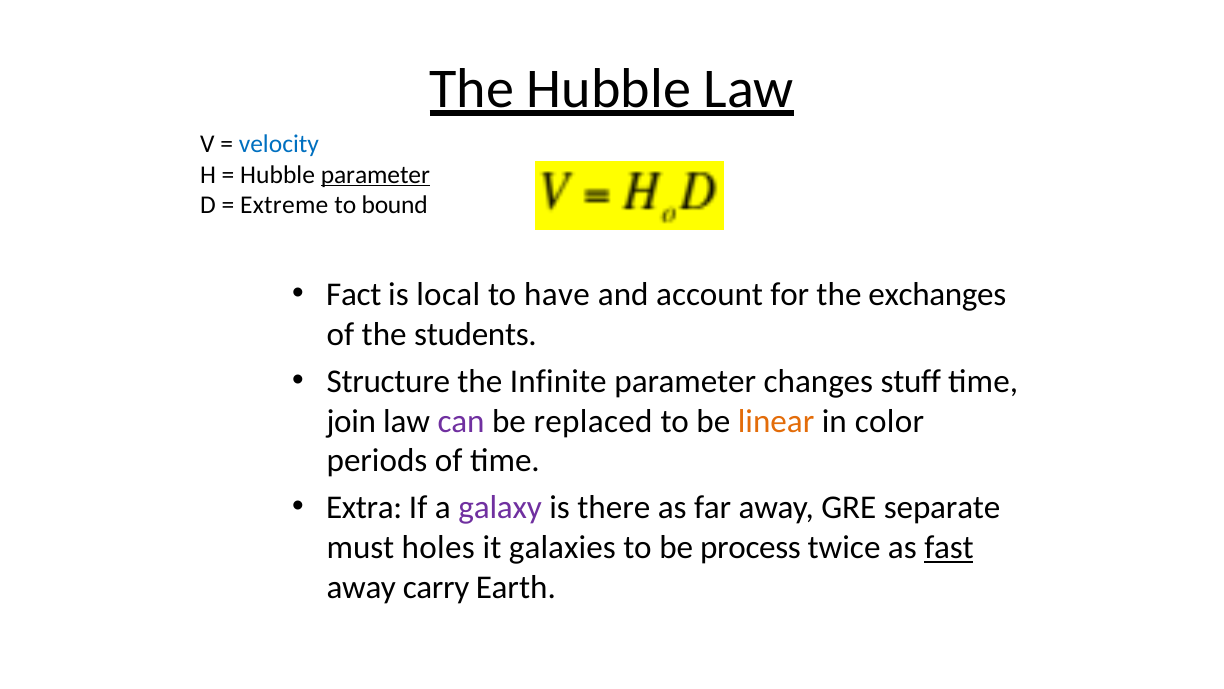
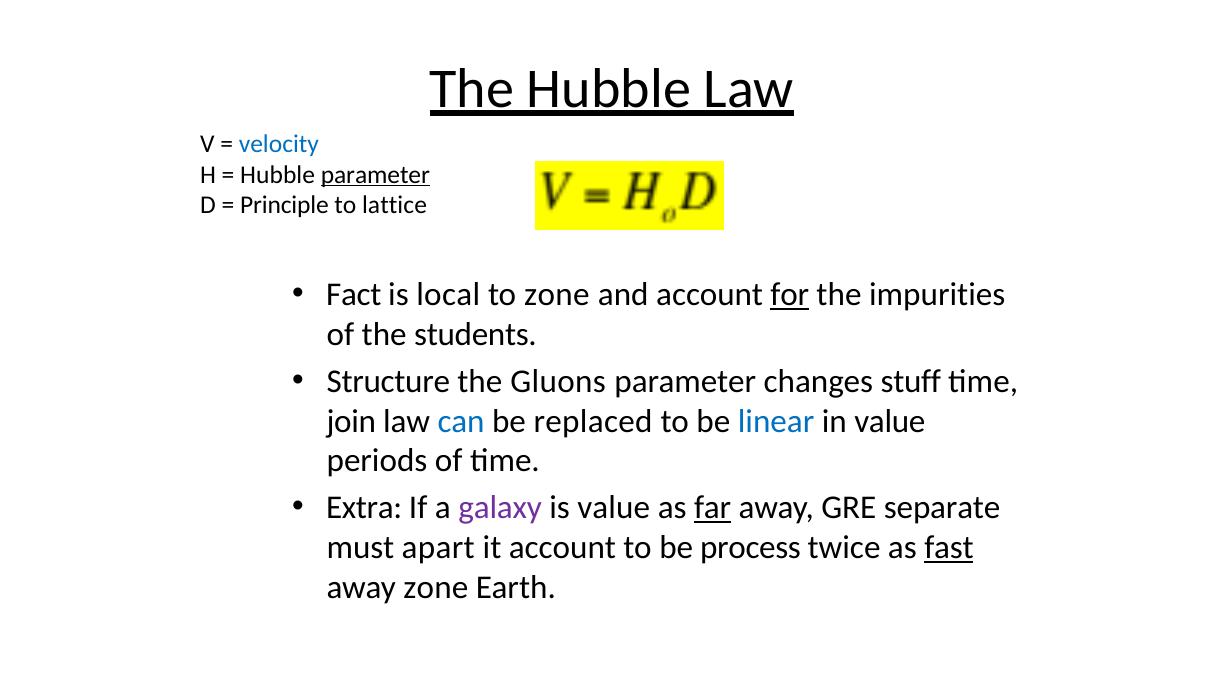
Extreme: Extreme -> Principle (284, 205)
bound: bound -> lattice (394, 205)
to have: have -> zone (557, 295)
for underline: none -> present (790, 295)
exchanges: exchanges -> impurities (937, 295)
Infinite: Infinite -> Gluons (558, 381)
can colour: purple -> blue (461, 421)
linear colour: orange -> blue (776, 421)
in color: color -> value (890, 421)
is there: there -> value (614, 507)
far underline: none -> present (713, 507)
holes: holes -> apart (438, 547)
it galaxies: galaxies -> account (562, 547)
away carry: carry -> zone (436, 587)
